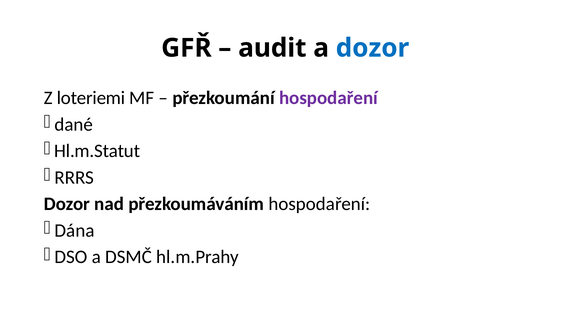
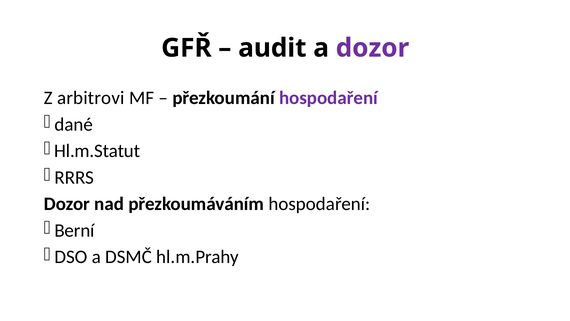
dozor colour: blue -> purple (372, 48)
loteriemi: loteriemi -> arbitrovi (91, 98)
Dána: Dána -> Berní (75, 230)
